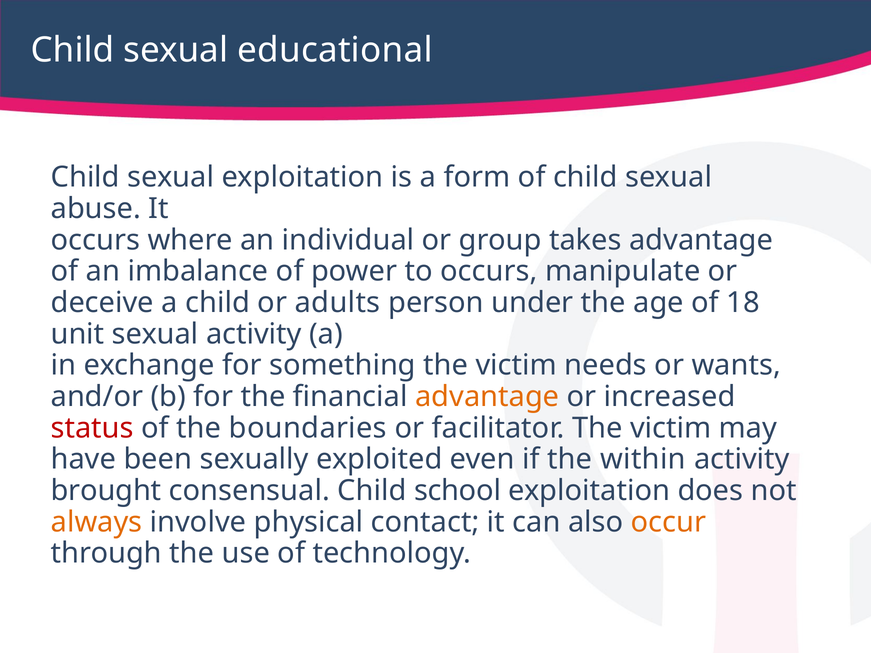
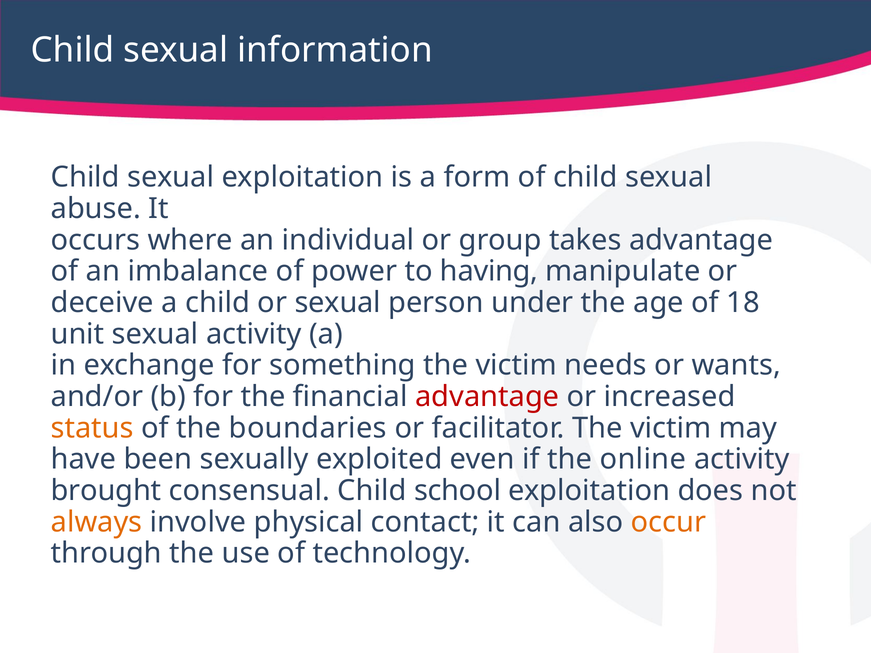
educational: educational -> information (335, 50)
to occurs: occurs -> having (489, 272)
or adults: adults -> sexual (338, 303)
advantage colour: orange -> red (487, 397)
status colour: red -> orange (92, 428)
within: within -> online (643, 460)
